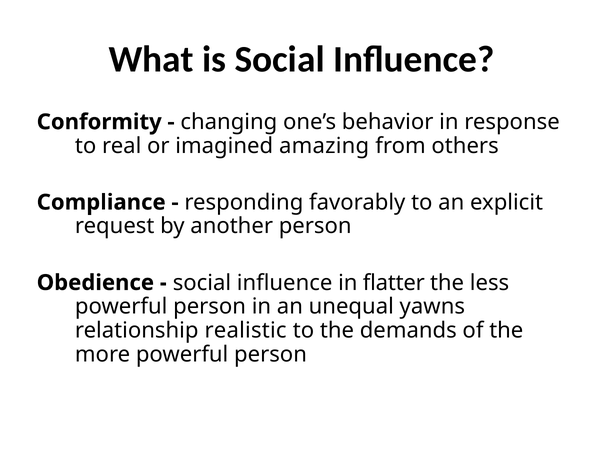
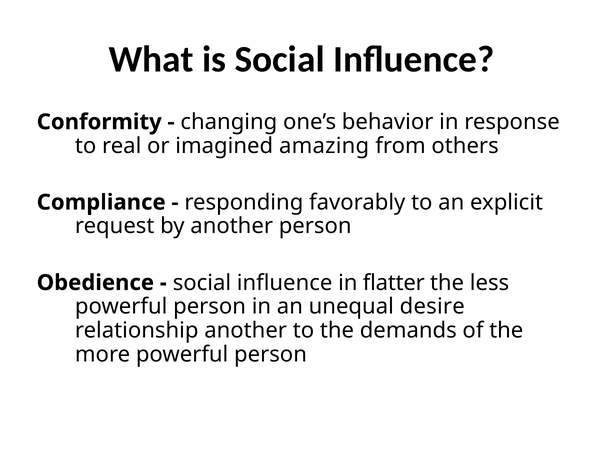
yawns: yawns -> desire (432, 307)
relationship realistic: realistic -> another (246, 330)
